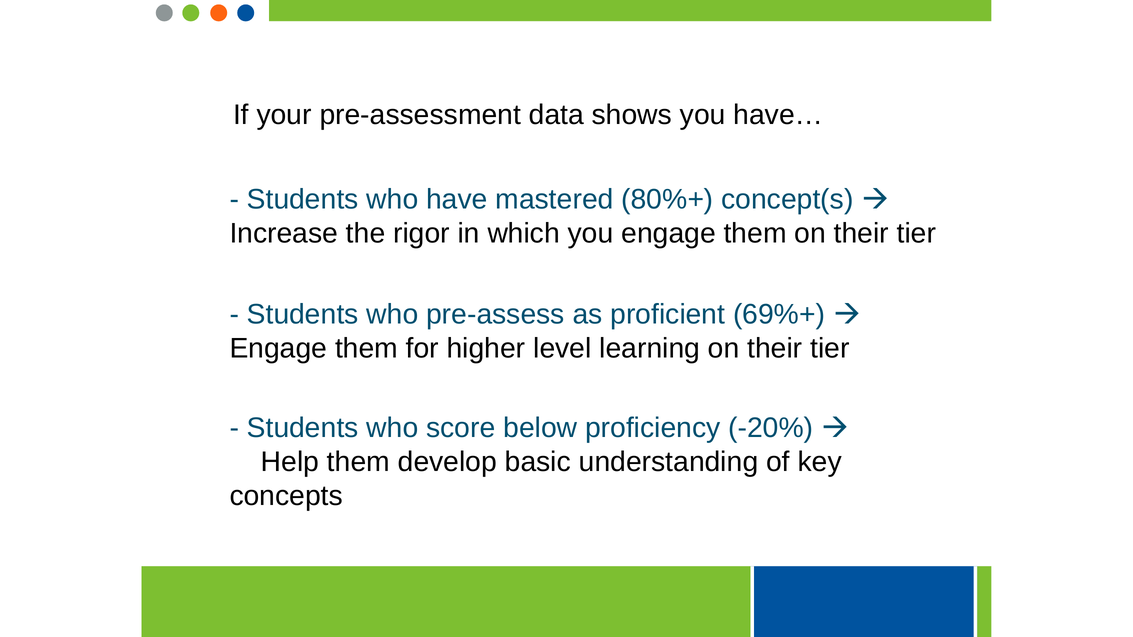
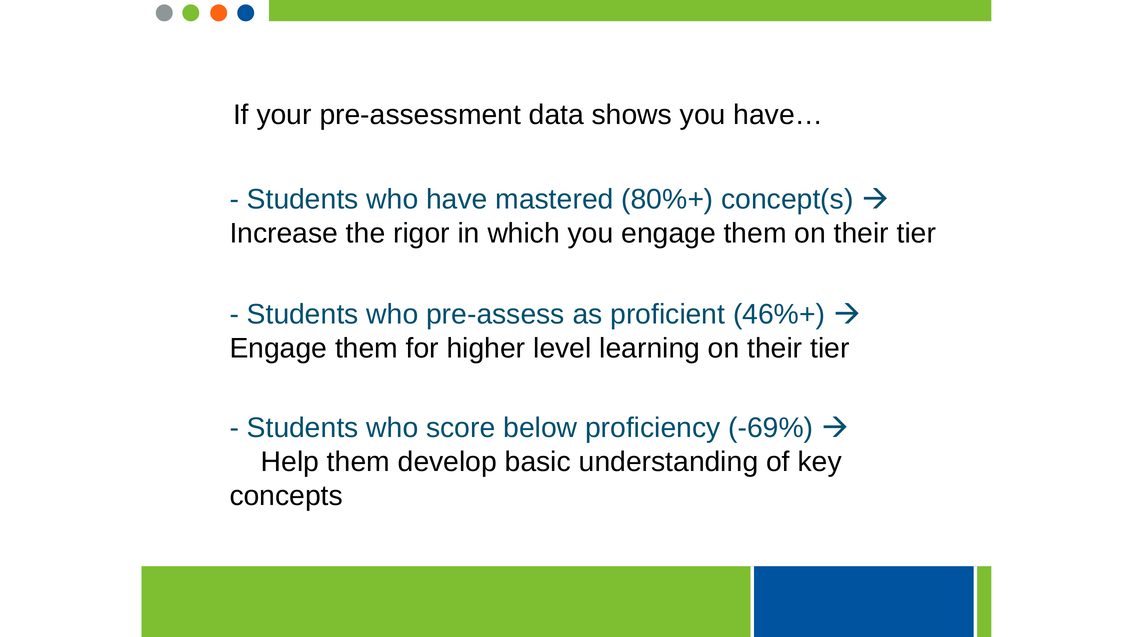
69%+: 69%+ -> 46%+ (779, 315)
-20%: -20% -> -69% (771, 428)
